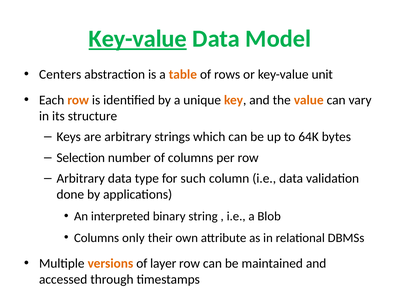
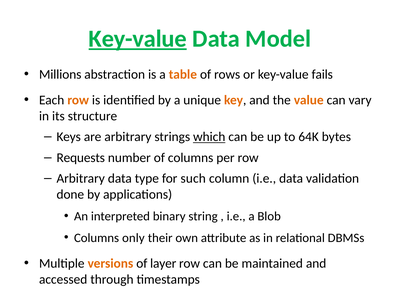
Centers: Centers -> Millions (60, 74)
unit: unit -> fails (322, 74)
which underline: none -> present (209, 137)
Selection: Selection -> Requests (81, 158)
